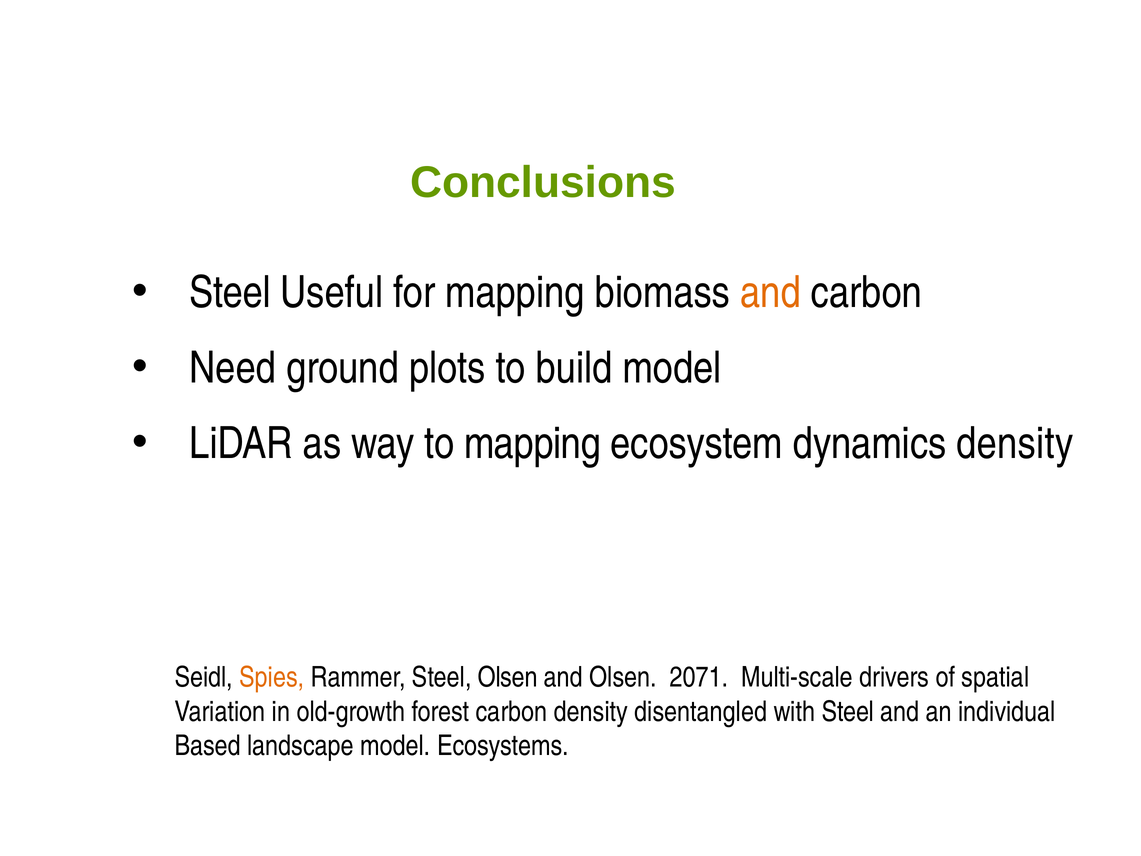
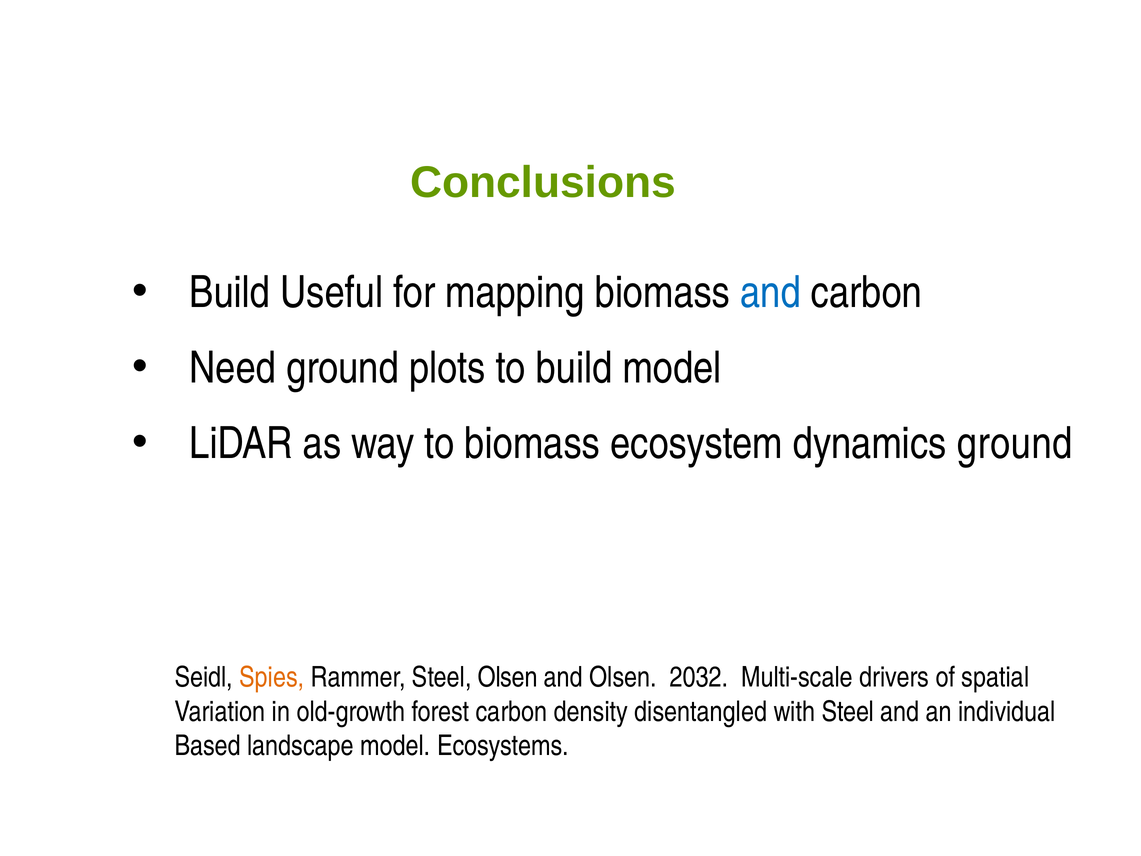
Steel: Steel -> Build (230, 292)
and colour: orange -> blue (770, 292)
to mapping: mapping -> biomass (532, 443)
dynamics density: density -> ground (1015, 443)
2071: 2071 -> 2032 (699, 677)
